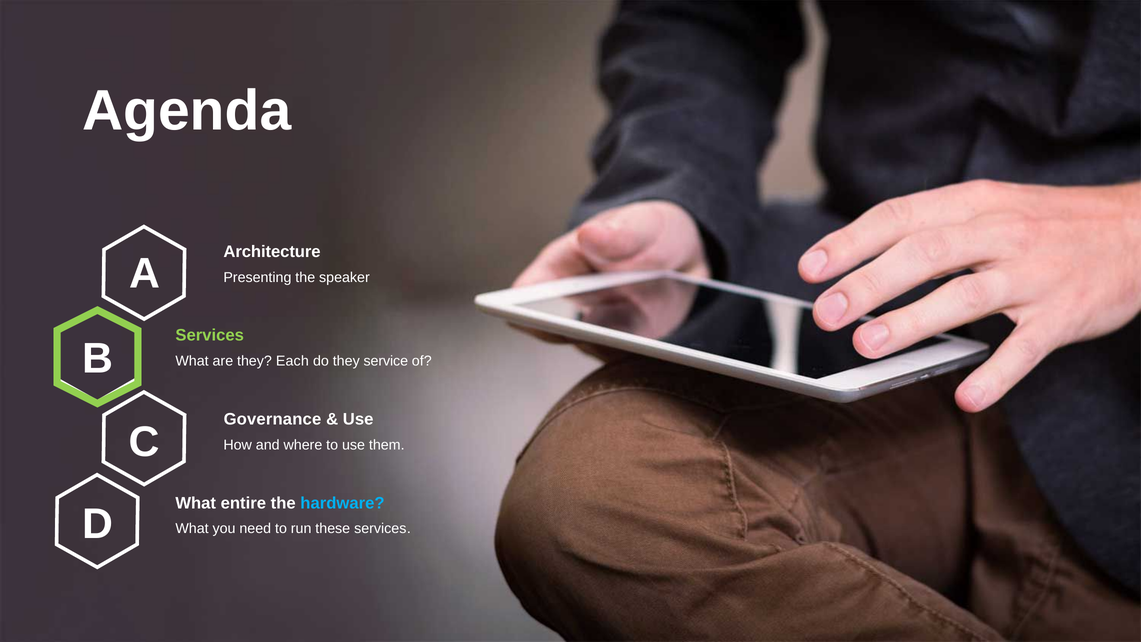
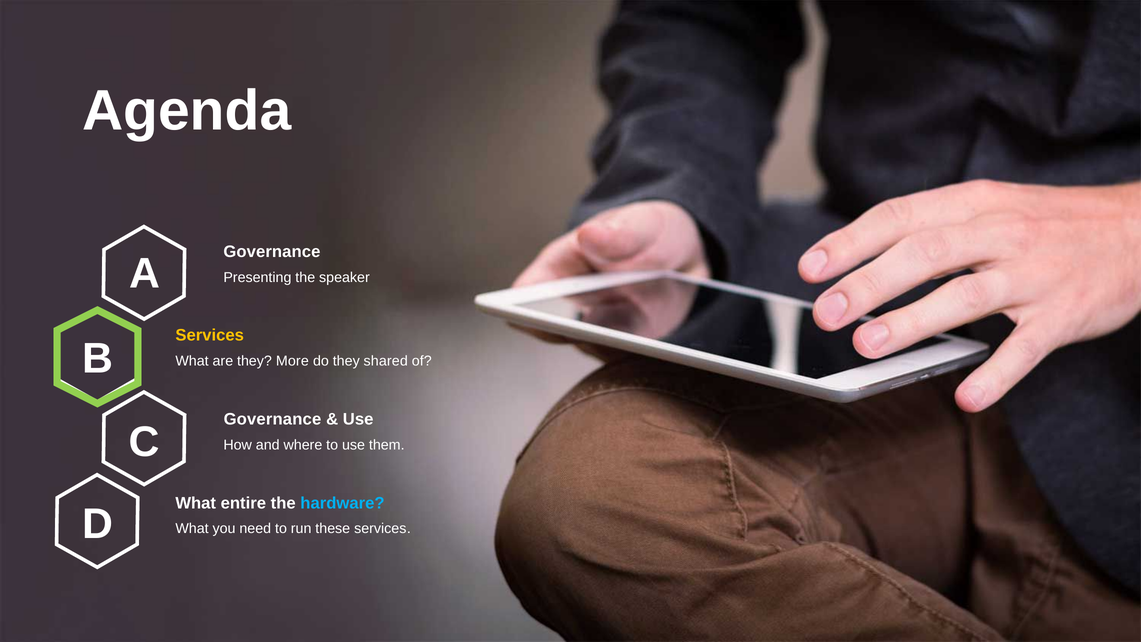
Architecture: Architecture -> Governance (272, 252)
Services colour: light green -> yellow (210, 335)
Each: Each -> More (292, 361)
service: service -> shared (386, 361)
